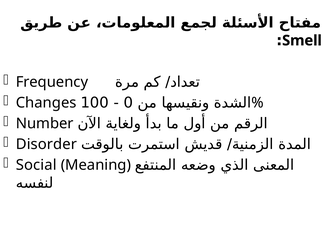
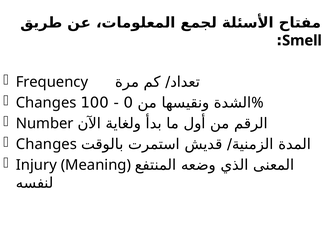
Disorder: Disorder -> Changes (46, 144)
Social: Social -> Injury (36, 165)
